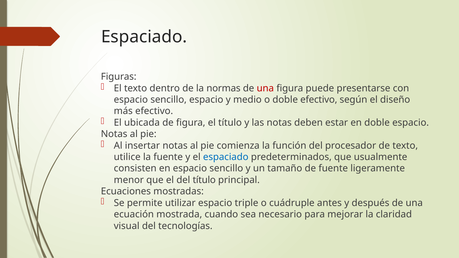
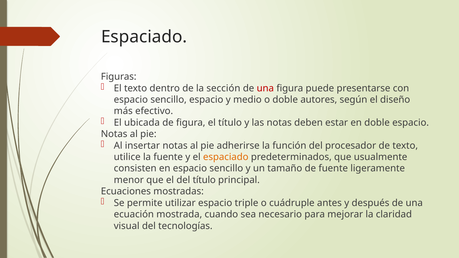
normas: normas -> sección (223, 88)
doble efectivo: efectivo -> autores (319, 100)
comienza: comienza -> adherirse (238, 146)
espaciado colour: blue -> orange (226, 157)
